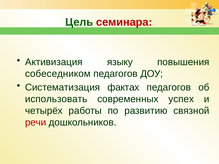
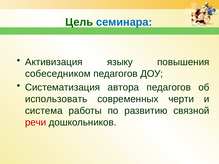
семинара colour: red -> blue (124, 22)
фактах: фактах -> автора (123, 87)
успех: успех -> черти (181, 99)
четырёх: четырёх -> система (44, 111)
